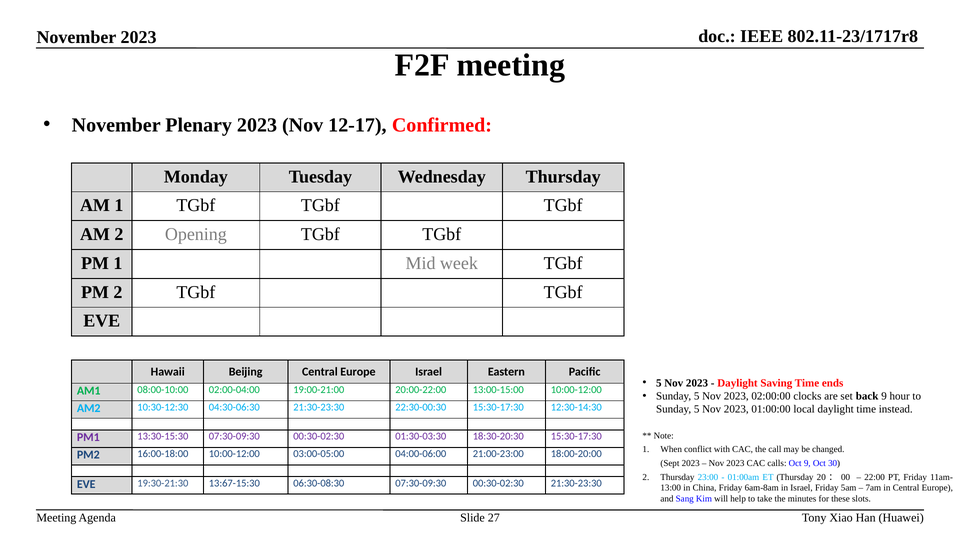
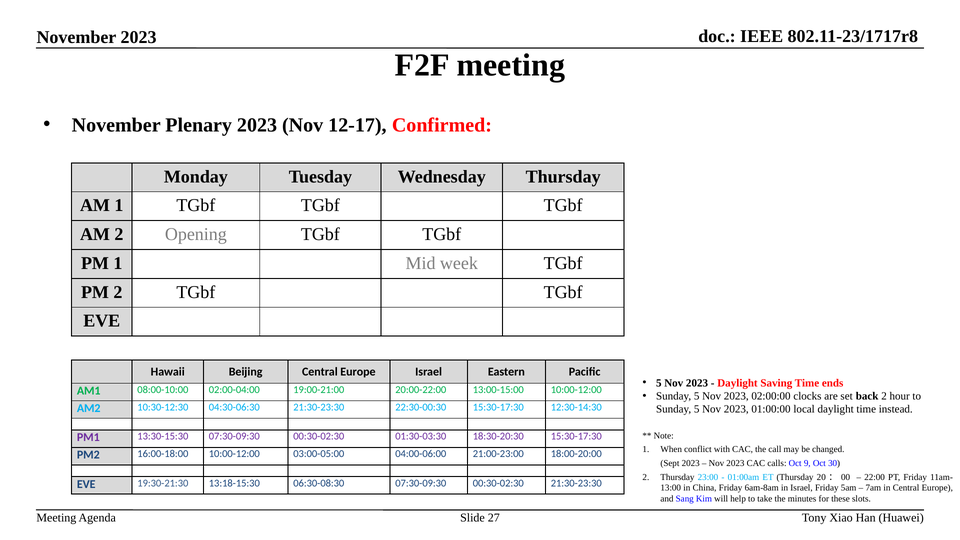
back 9: 9 -> 2 (884, 396)
13:67-15:30: 13:67-15:30 -> 13:18-15:30 (234, 483)
